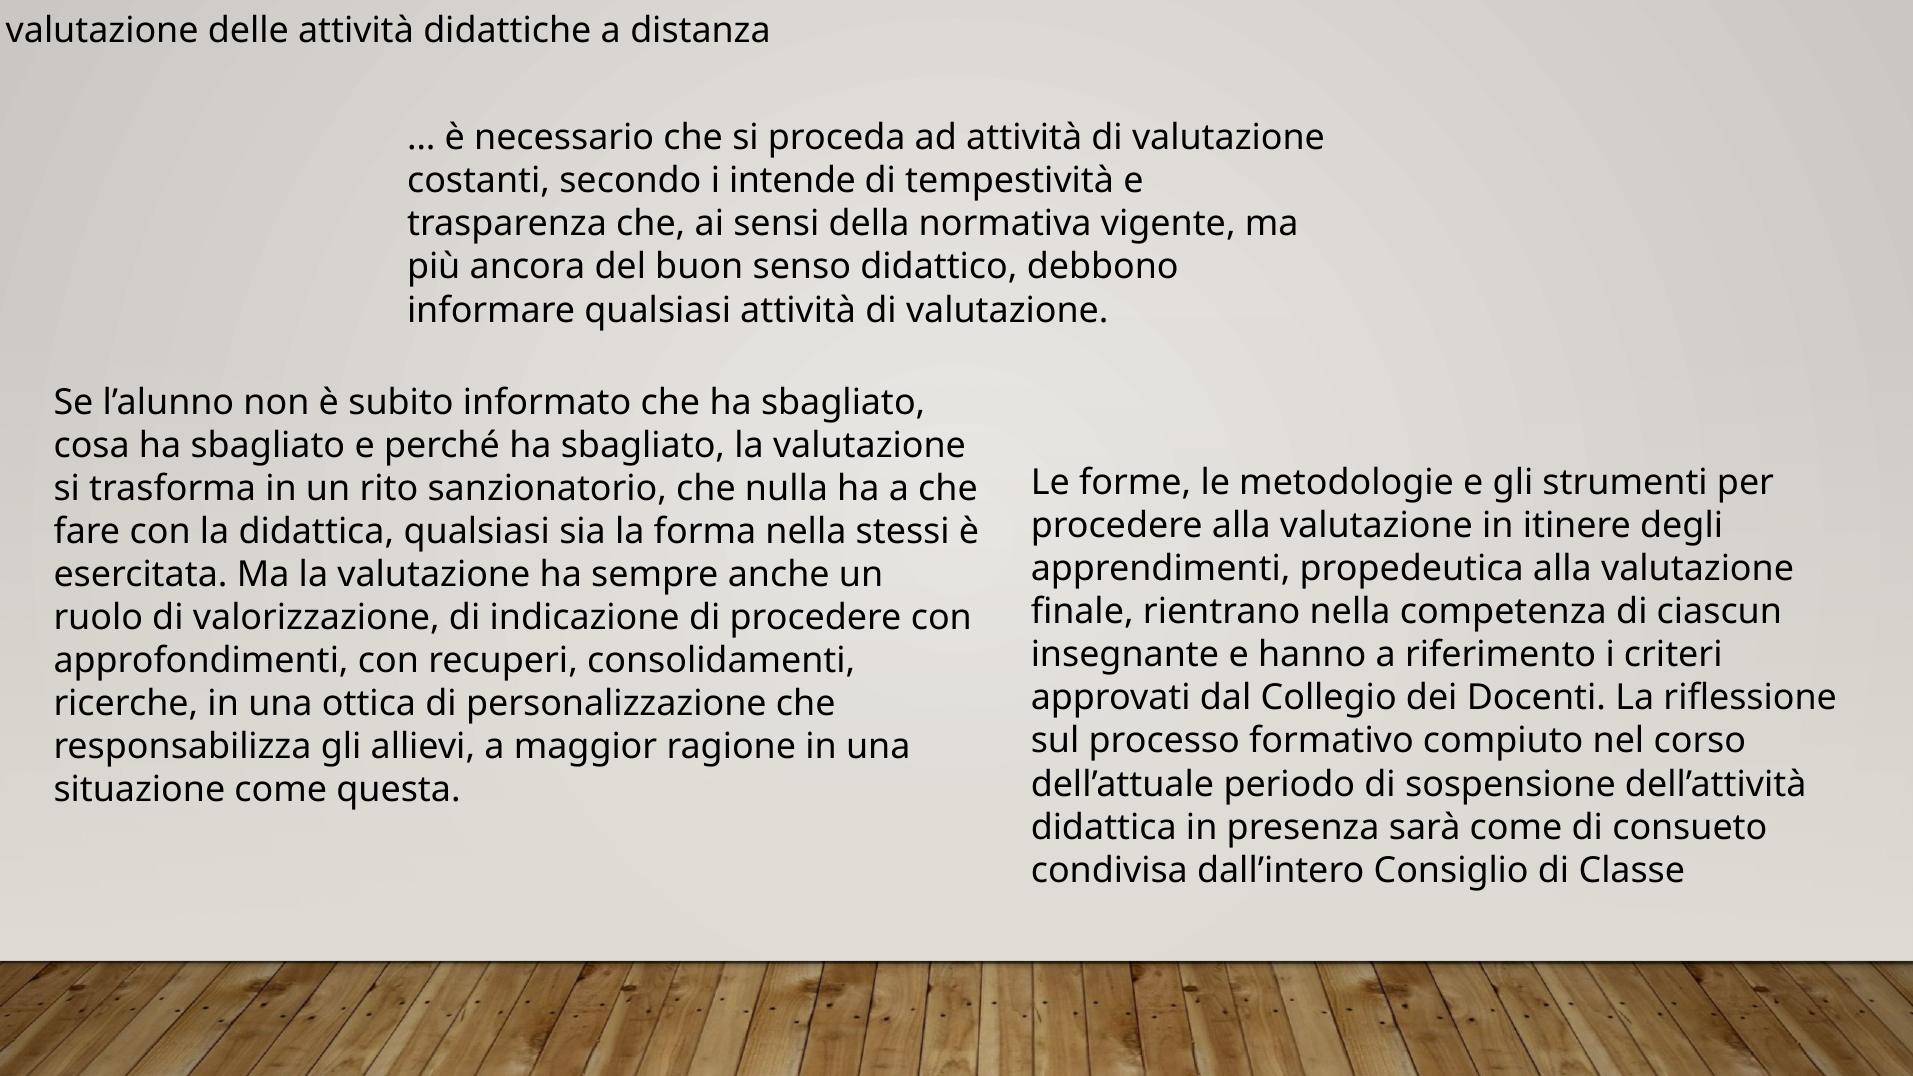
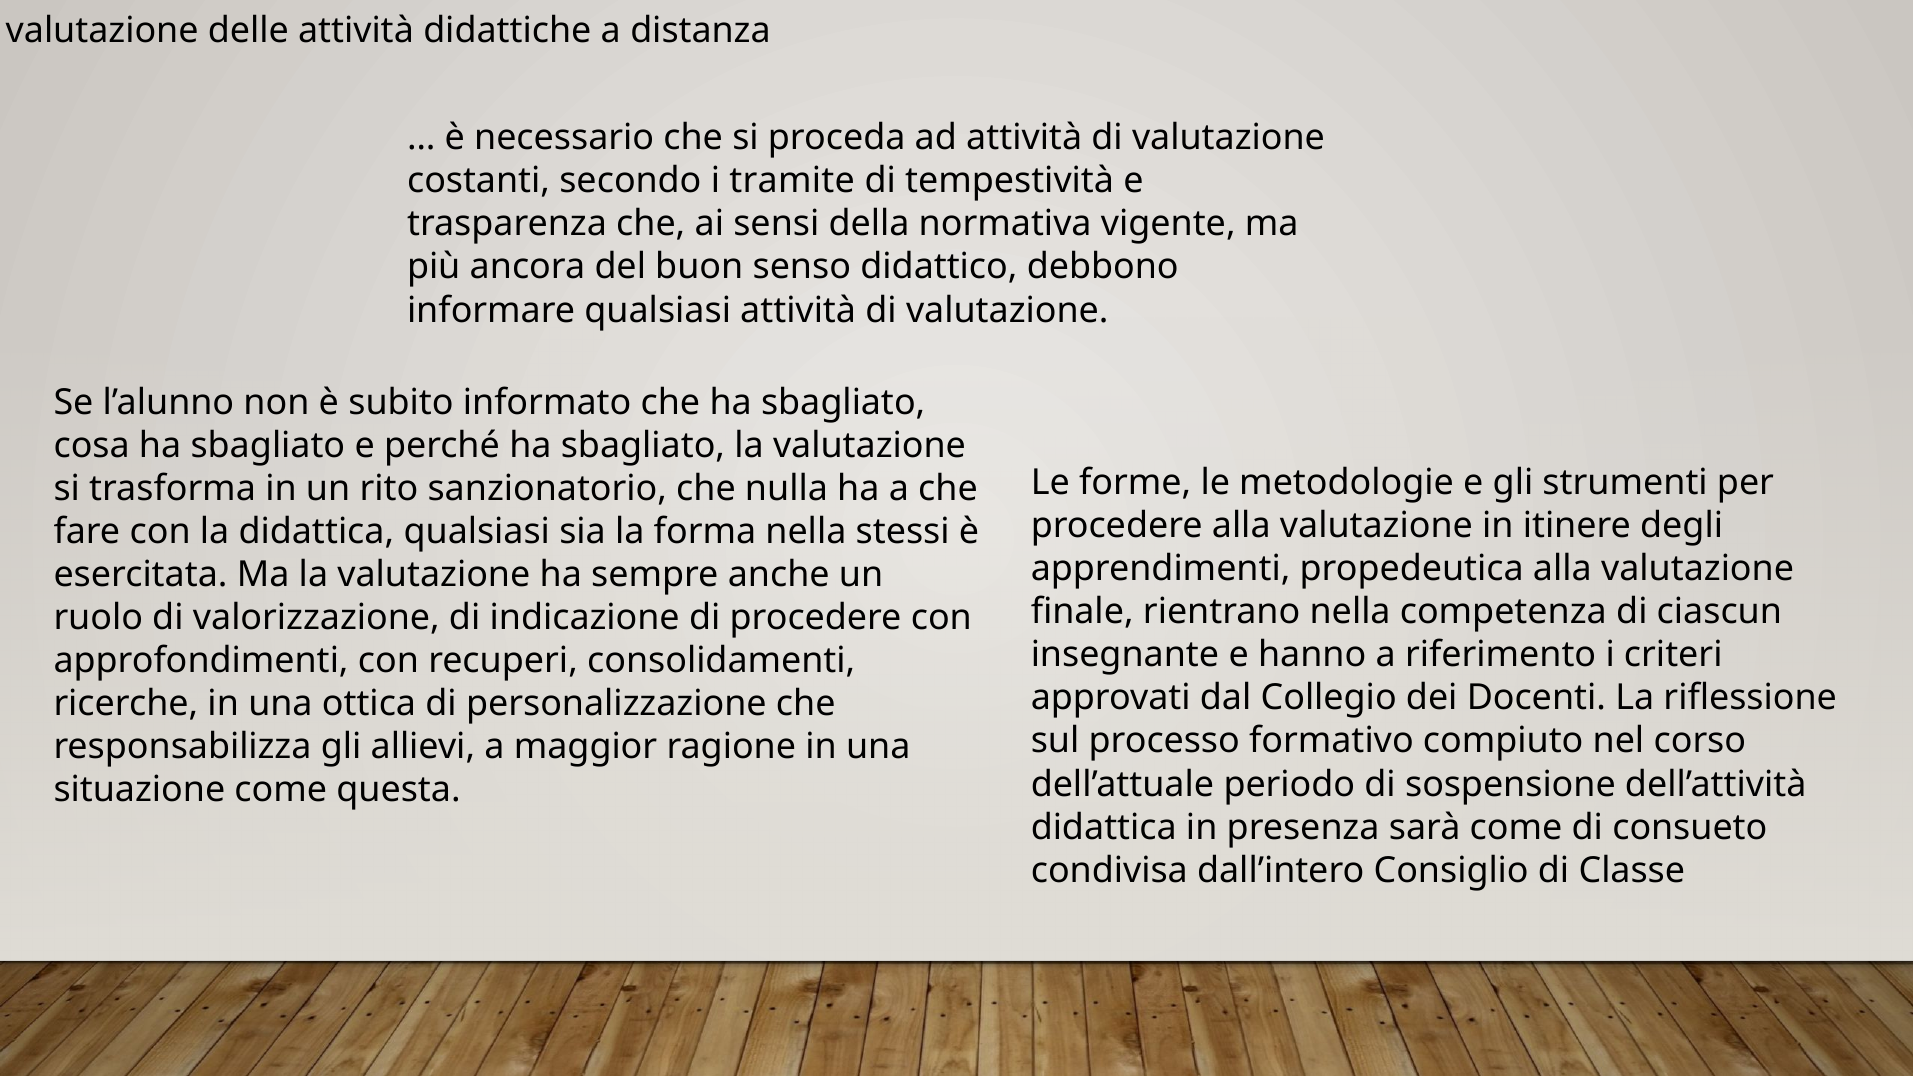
intende: intende -> tramite (792, 181)
